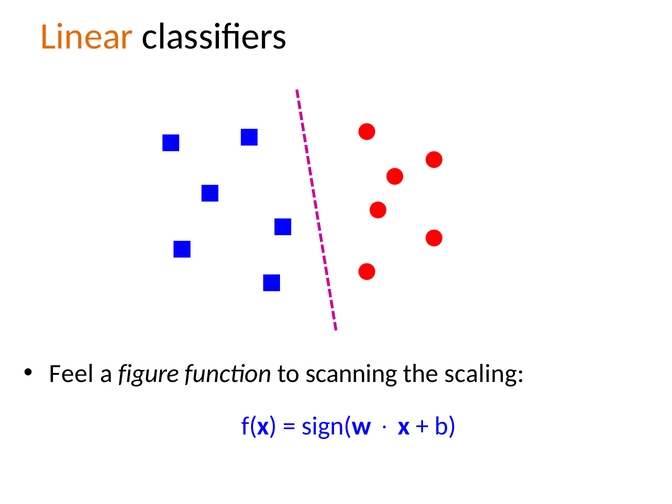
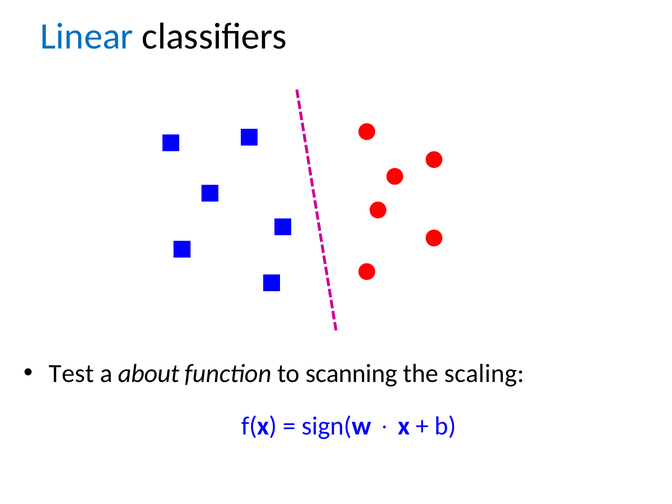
Linear colour: orange -> blue (87, 36)
Feel: Feel -> Test (71, 374)
figure: figure -> about (149, 374)
